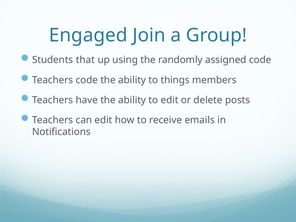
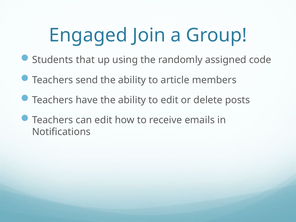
Teachers code: code -> send (87, 80)
things: things -> article (175, 80)
